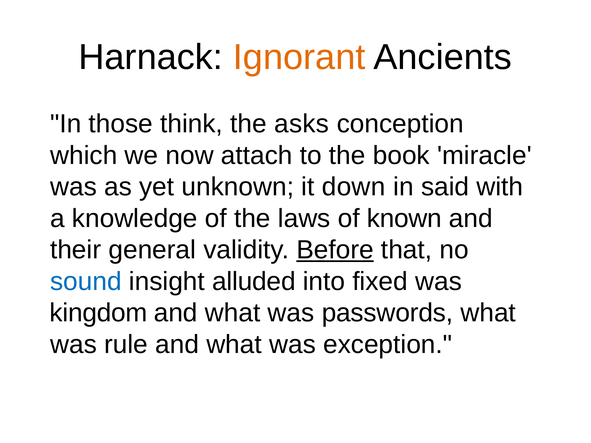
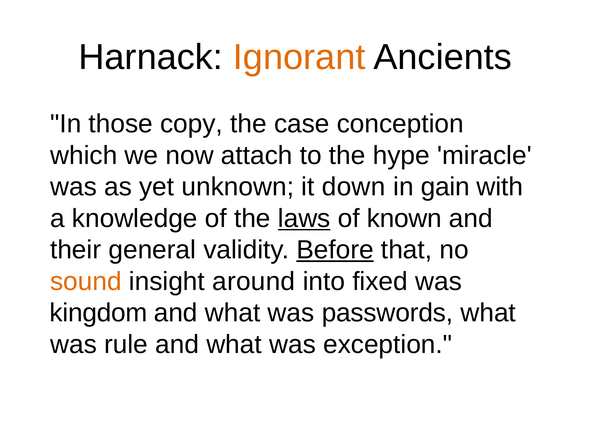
think: think -> copy (191, 124)
asks: asks -> case (302, 124)
book: book -> hype (401, 155)
said: said -> gain (445, 187)
laws underline: none -> present (304, 218)
sound colour: blue -> orange (86, 282)
alluded: alluded -> around (254, 282)
